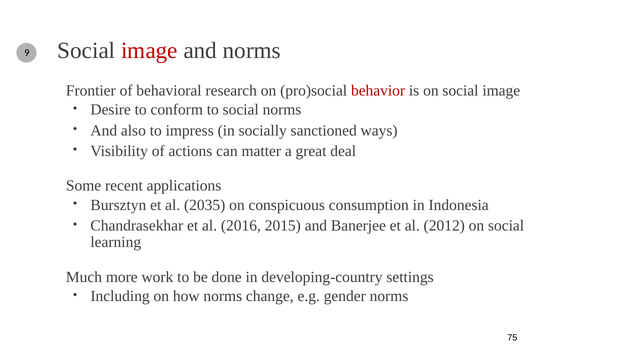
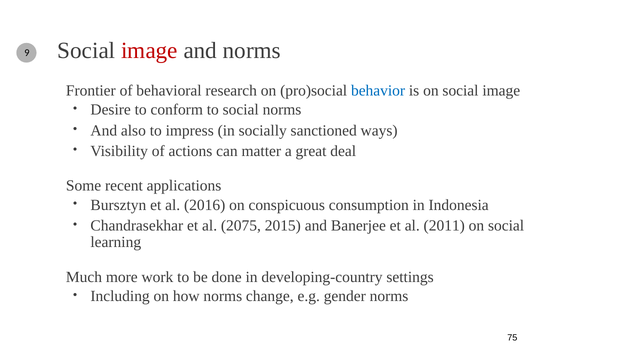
behavior colour: red -> blue (378, 91)
2035: 2035 -> 2016 (205, 205)
2016: 2016 -> 2075 (241, 226)
2012: 2012 -> 2011 (444, 226)
